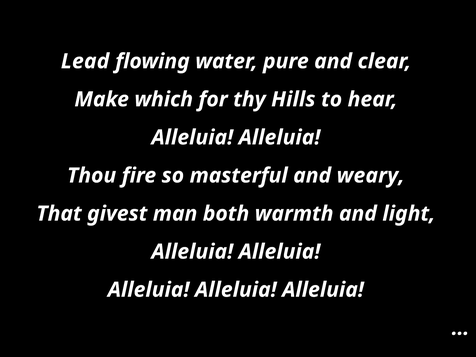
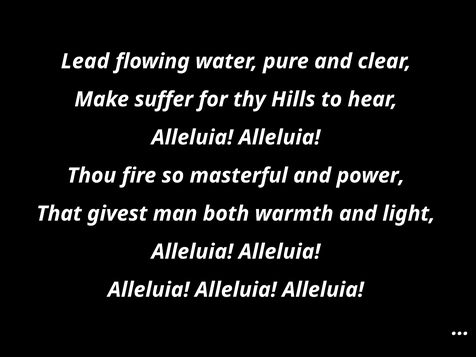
which: which -> suffer (164, 99)
weary: weary -> power (371, 176)
